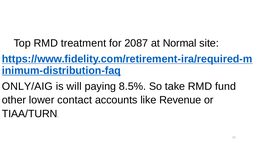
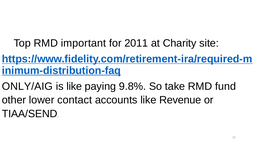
treatment: treatment -> important (83, 43)
2087: 2087 -> 2011 (136, 43)
Normal: Normal -> Charity (180, 43)
is will: will -> like (74, 86)
8.5%: 8.5% -> 9.8% (133, 86)
TIAA/TURN: TIAA/TURN -> TIAA/SEND (30, 113)
